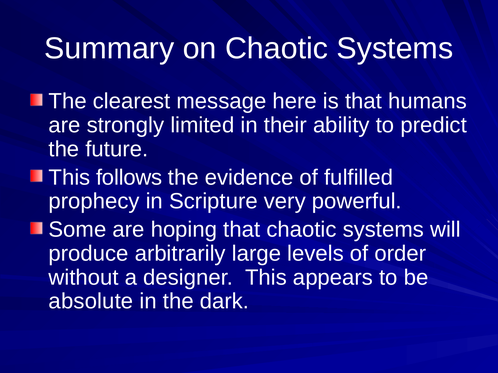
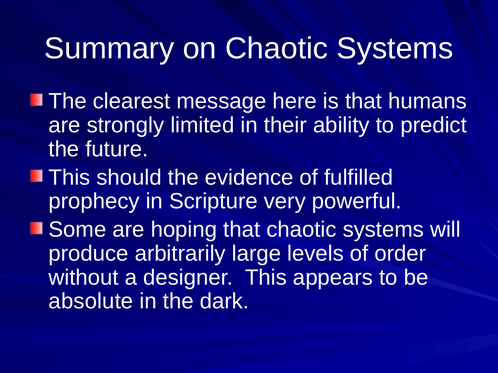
follows: follows -> should (129, 178)
